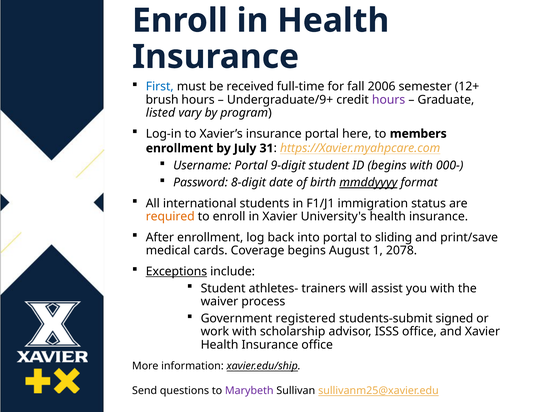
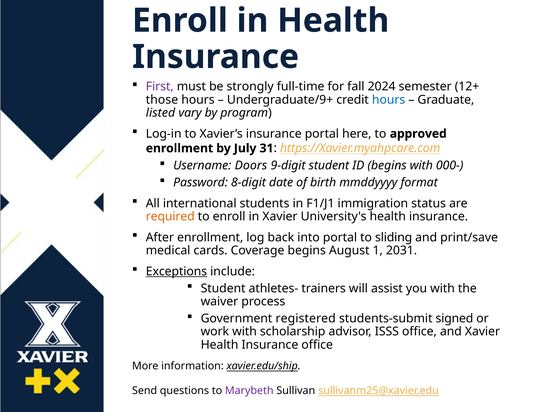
First colour: blue -> purple (160, 87)
received: received -> strongly (250, 87)
2006: 2006 -> 2024 (382, 87)
brush: brush -> those (162, 100)
hours colour: purple -> blue (389, 100)
members: members -> approved (418, 134)
Username Portal: Portal -> Doors (251, 165)
mmddyyyy underline: present -> none (368, 182)
2078: 2078 -> 2031 (402, 250)
